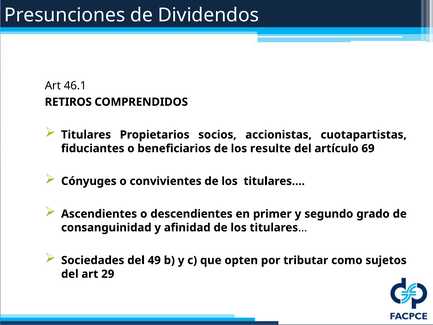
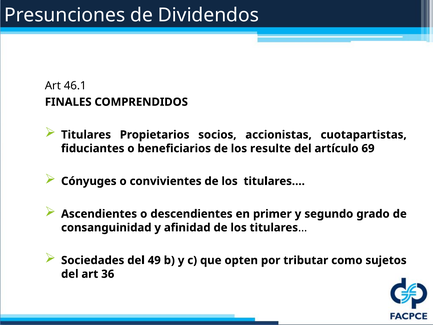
RETIROS: RETIROS -> FINALES (68, 102)
29: 29 -> 36 (108, 274)
